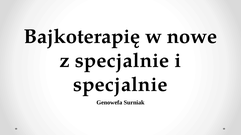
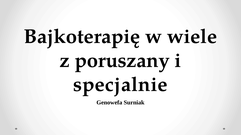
nowe: nowe -> wiele (192, 37)
z specjalnie: specjalnie -> poruszany (122, 61)
